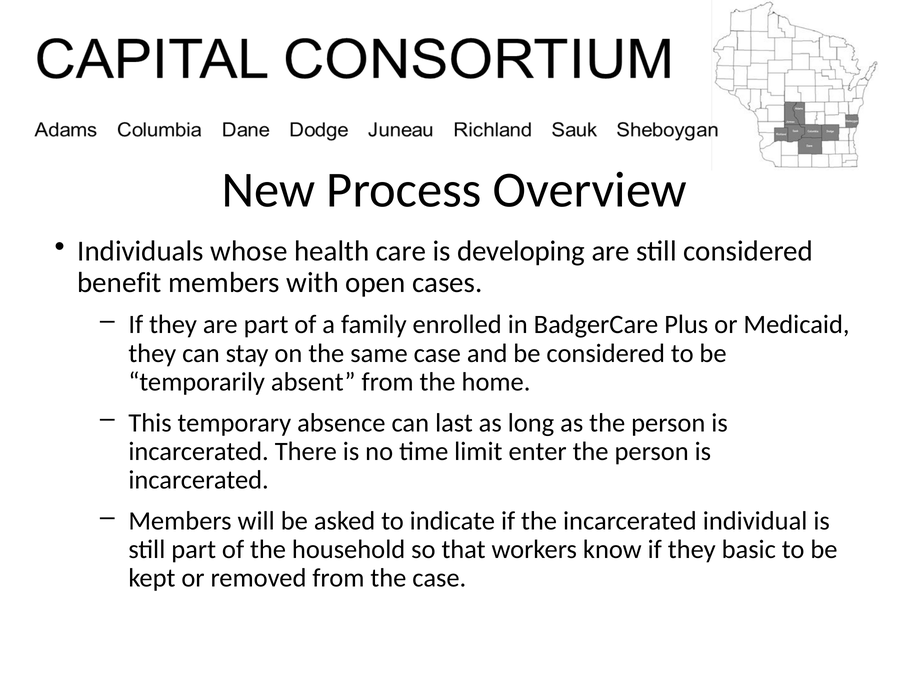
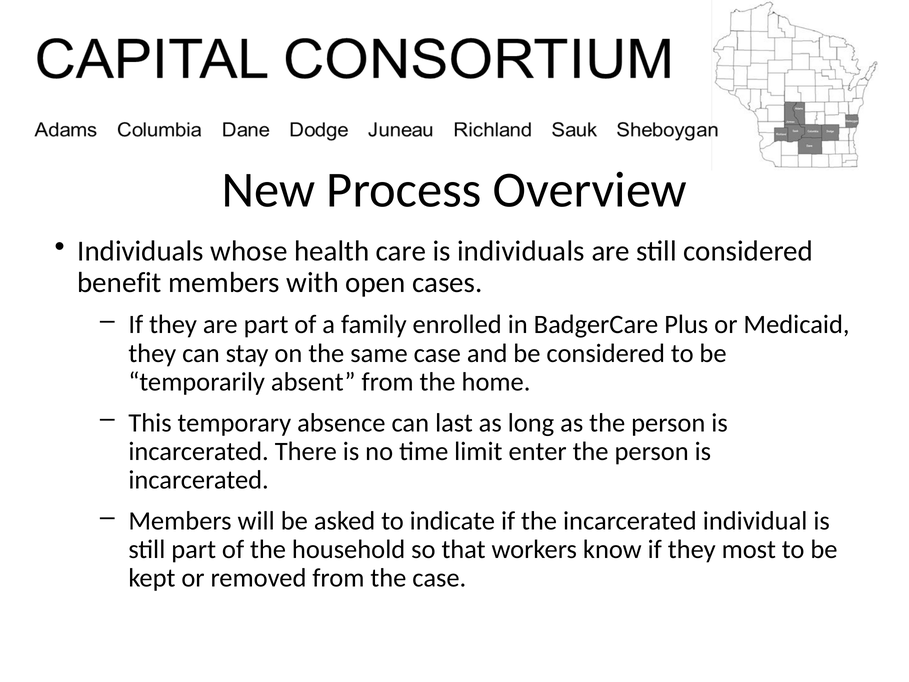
is developing: developing -> individuals (521, 251)
basic: basic -> most (749, 549)
